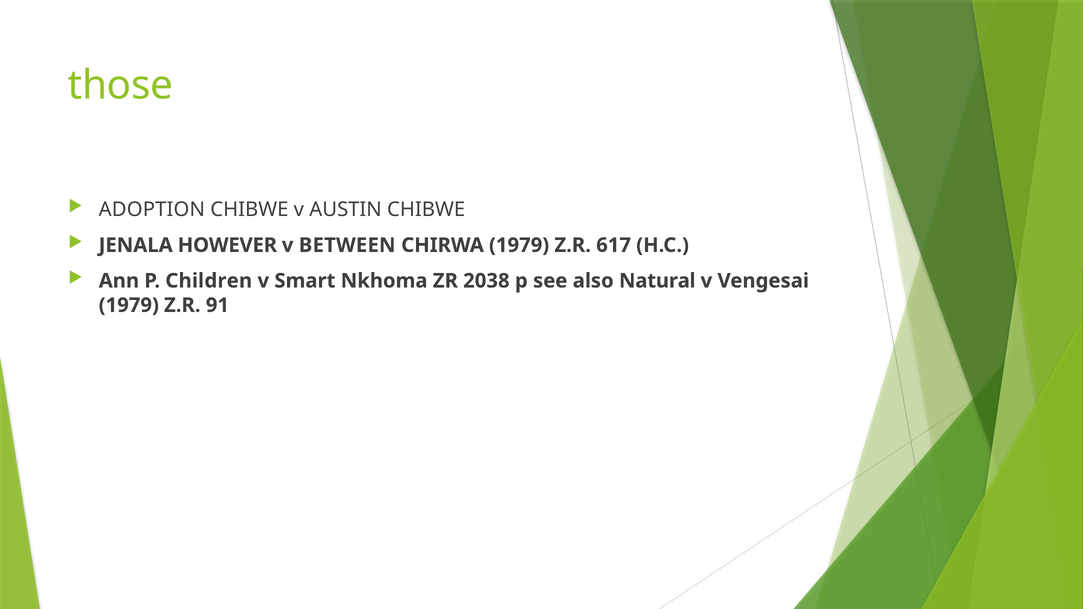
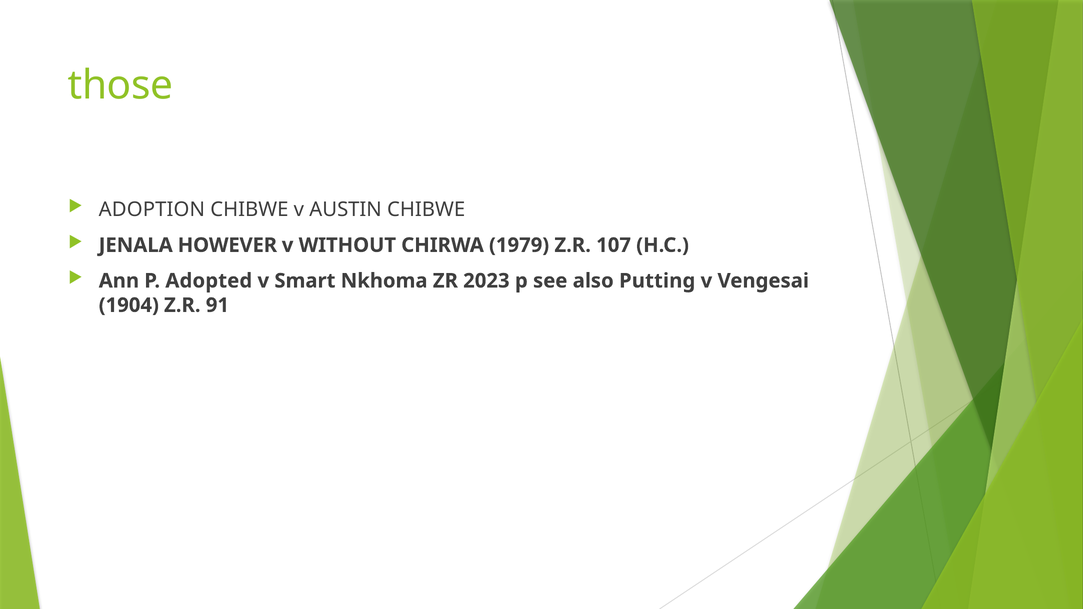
BETWEEN: BETWEEN -> WITHOUT (347, 245)
617: 617 -> 107 (614, 245)
Children: Children -> Adopted (209, 281)
2038: 2038 -> 2023 (486, 281)
Natural: Natural -> Putting (657, 281)
1979: 1979 -> 1904 (129, 305)
